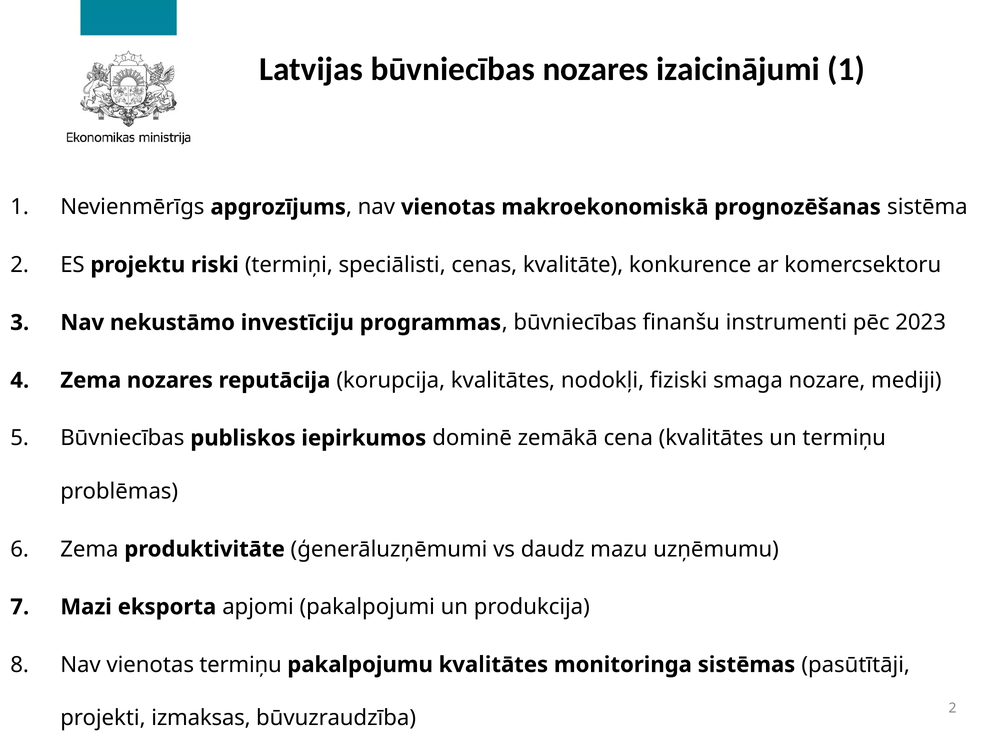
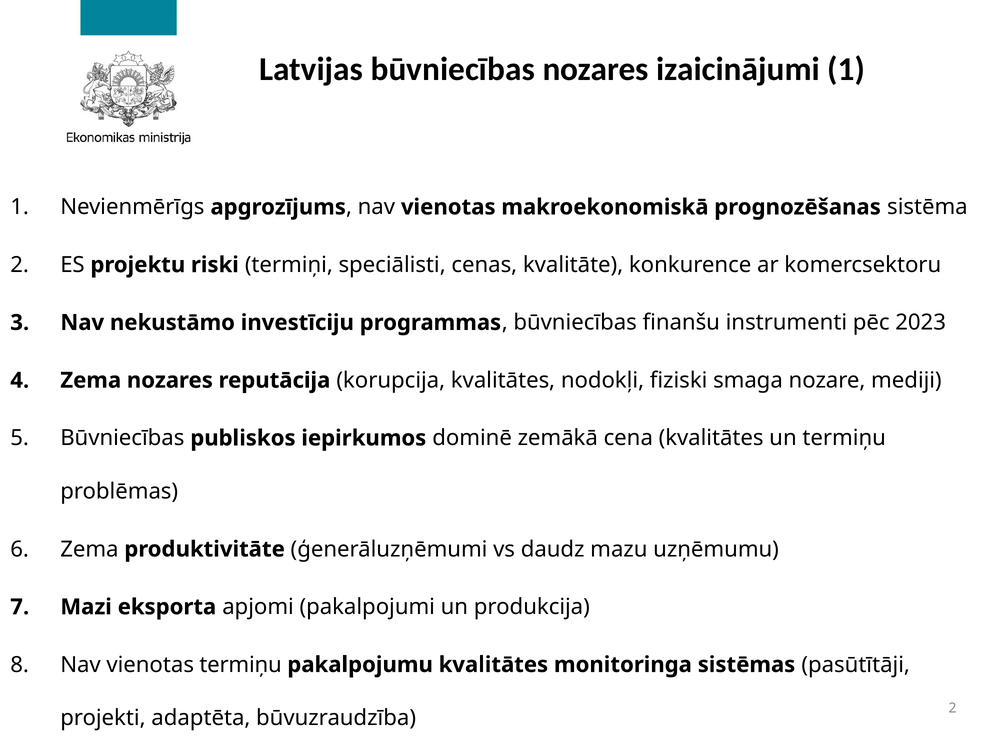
izmaksas: izmaksas -> adaptēta (201, 718)
